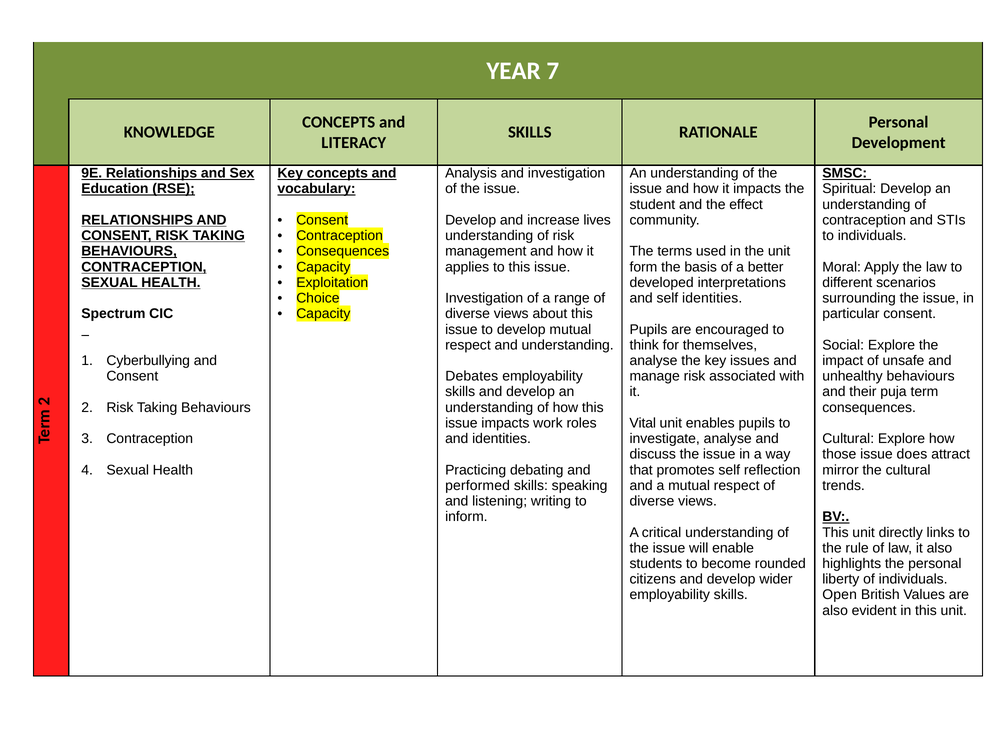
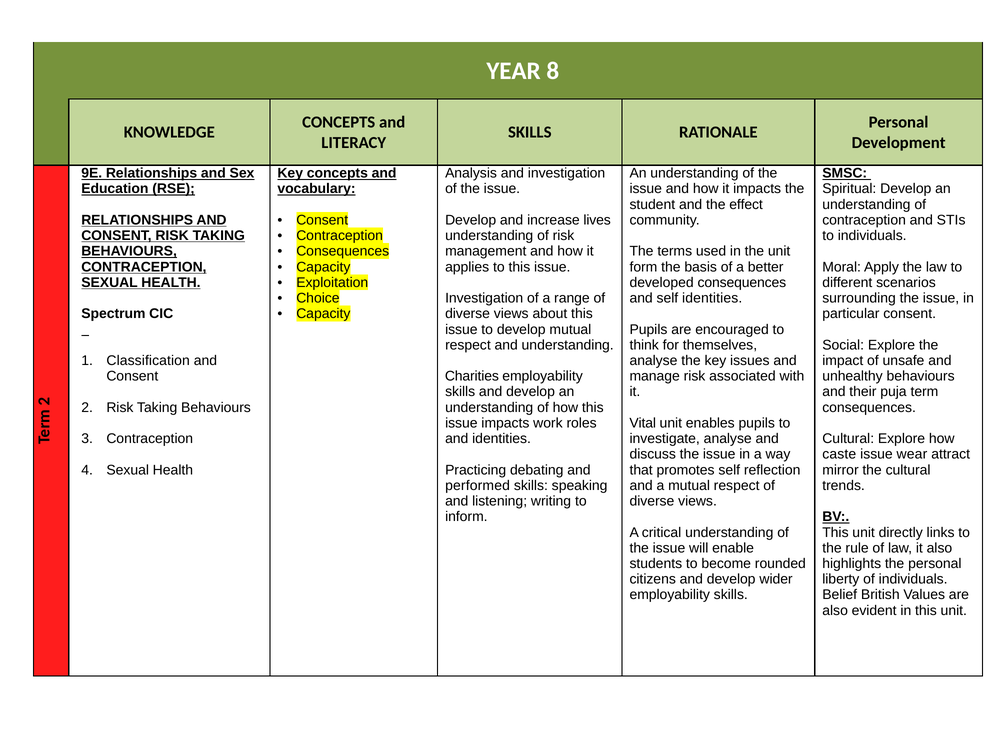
7: 7 -> 8 (553, 71)
developed interpretations: interpretations -> consequences (742, 282)
Cyberbullying: Cyberbullying -> Classification (148, 360)
Debates: Debates -> Charities (472, 376)
those: those -> caste (839, 454)
does: does -> wear (912, 454)
Open: Open -> Belief (840, 594)
